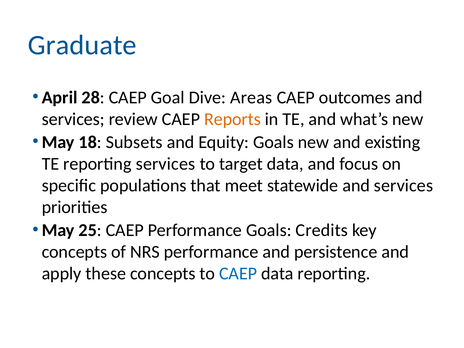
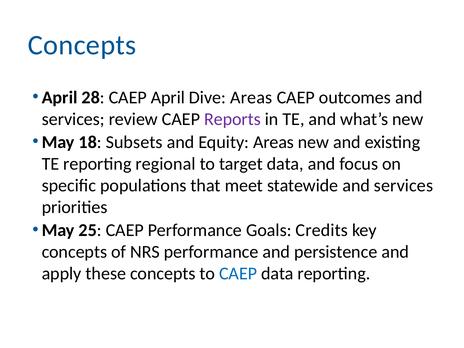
Graduate: Graduate -> Concepts (82, 45)
CAEP Goal: Goal -> April (168, 97)
Reports colour: orange -> purple (232, 119)
Equity Goals: Goals -> Areas (273, 142)
reporting services: services -> regional (166, 164)
